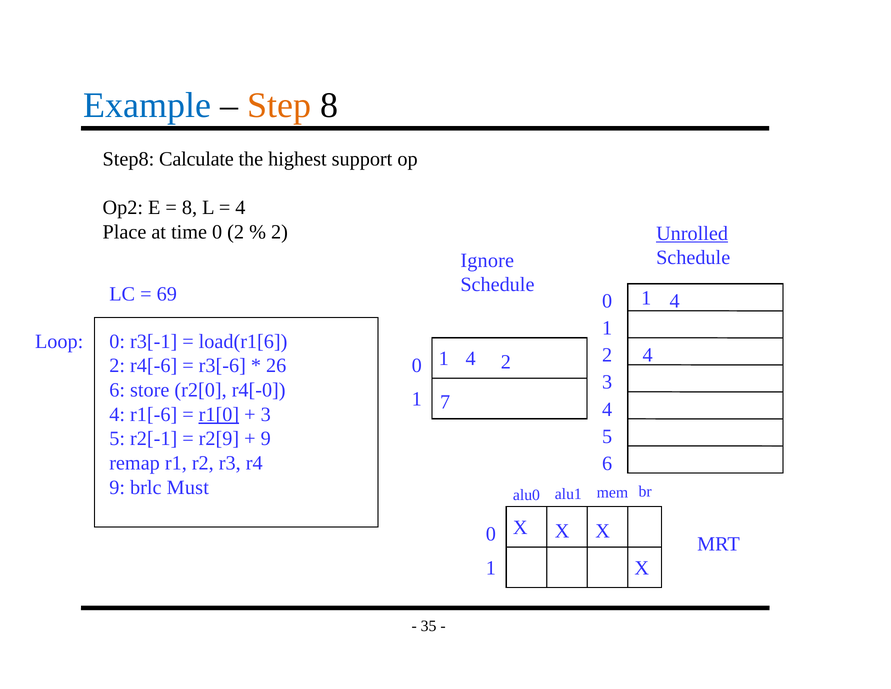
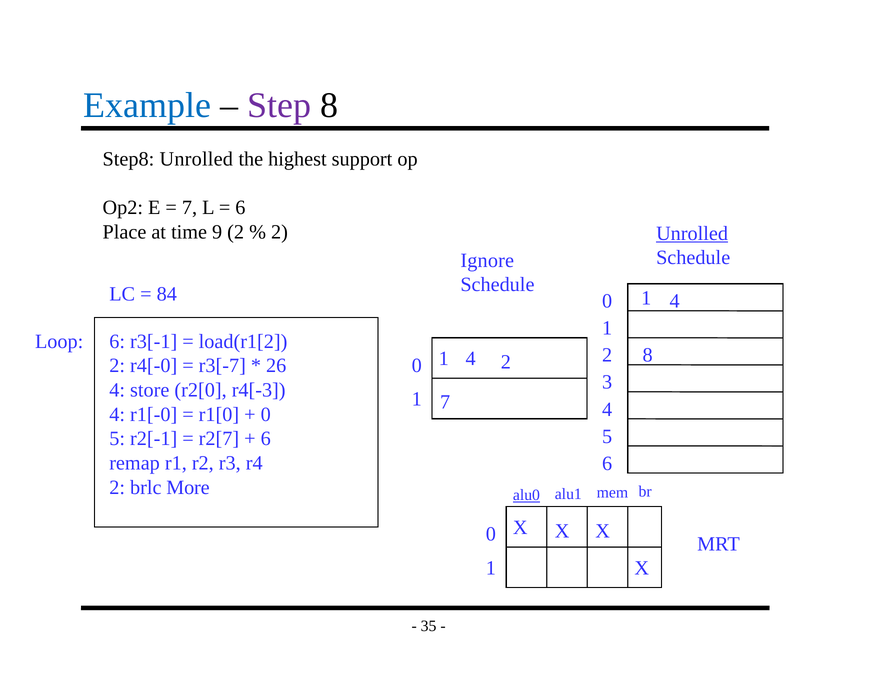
Step colour: orange -> purple (279, 105)
Step8 Calculate: Calculate -> Unrolled (196, 159)
8: 8 -> 7 (190, 208)
4: 4 -> 6 (240, 208)
time 0: 0 -> 9 (217, 232)
69: 69 -> 84 (167, 294)
0: 0 -> 6 (117, 341)
load(r1[6: load(r1[6 -> load(r1[2 (243, 341)
2 4: 4 -> 8 (648, 355)
r4[-6: r4[-6 -> r4[-0 (154, 366)
r3[-6: r3[-6 -> r3[-7 (222, 366)
6: 6 -> 4 (117, 390)
r4[-0: r4[-0 -> r4[-3 (259, 390)
r1[-6: r1[-6 -> r1[-0 (154, 414)
r1[0 underline: present -> none (219, 414)
3: 3 -> 0 (266, 414)
r2[9: r2[9 -> r2[7 (219, 438)
9: 9 -> 6 (266, 438)
9: 9 -> 2 (117, 487)
Must: Must -> More (188, 487)
alu0 underline: none -> present (526, 495)
